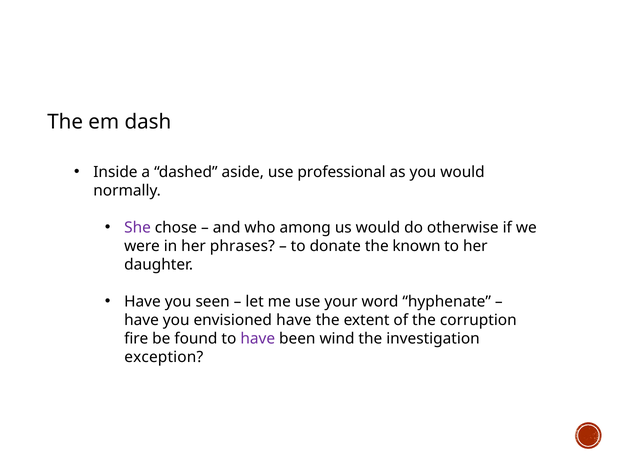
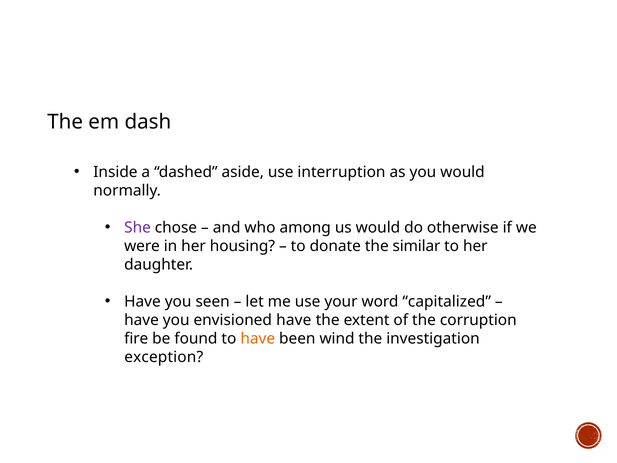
professional: professional -> interruption (342, 172)
phrases: phrases -> housing (242, 246)
known: known -> similar (416, 246)
hyphenate: hyphenate -> capitalized (447, 301)
have colour: purple -> orange (258, 338)
